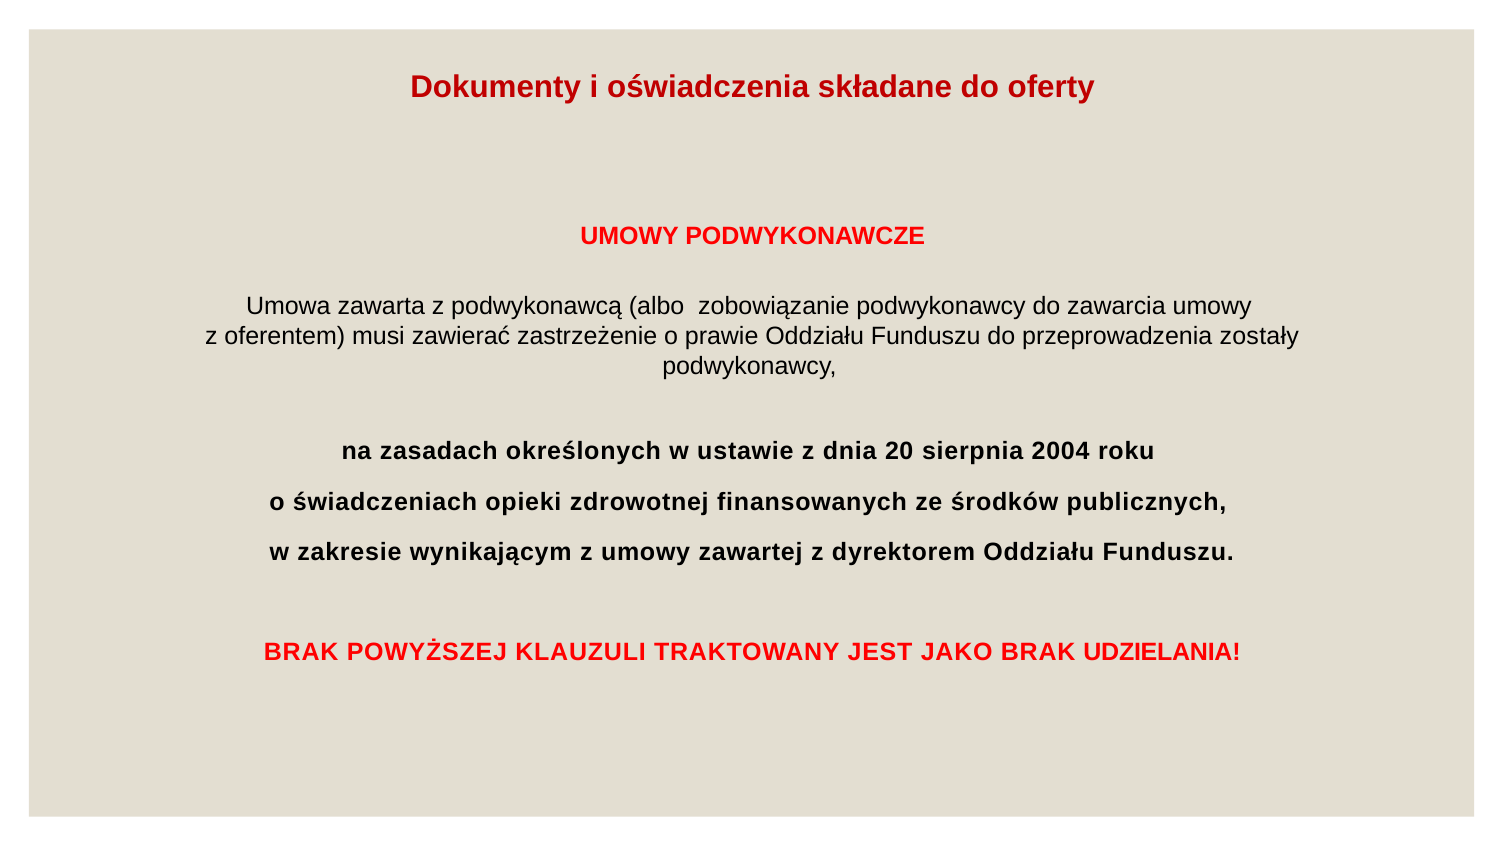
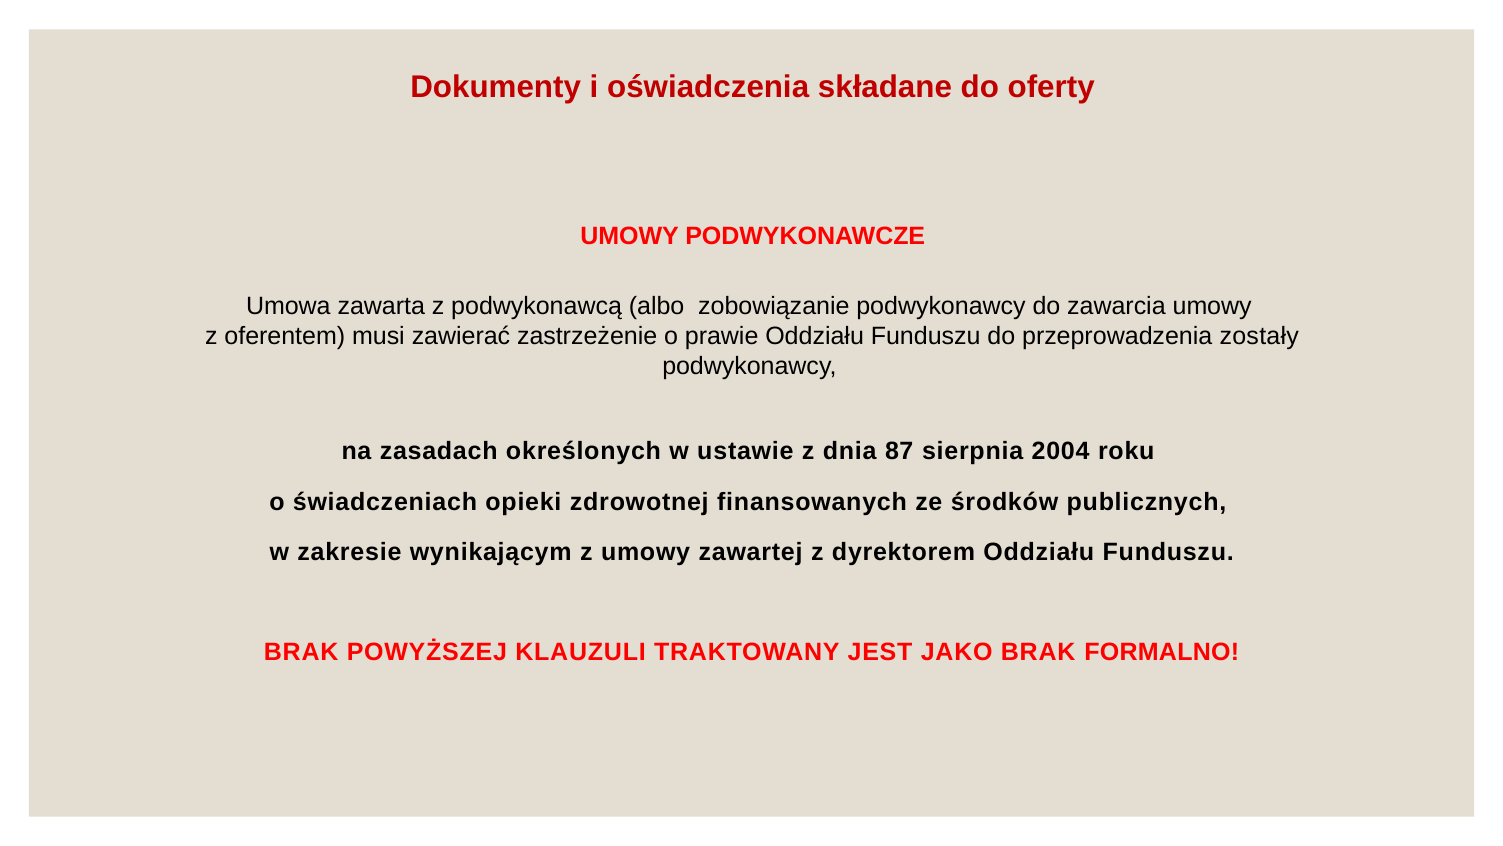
20: 20 -> 87 (899, 451)
UDZIELANIA: UDZIELANIA -> FORMALNO (1162, 652)
